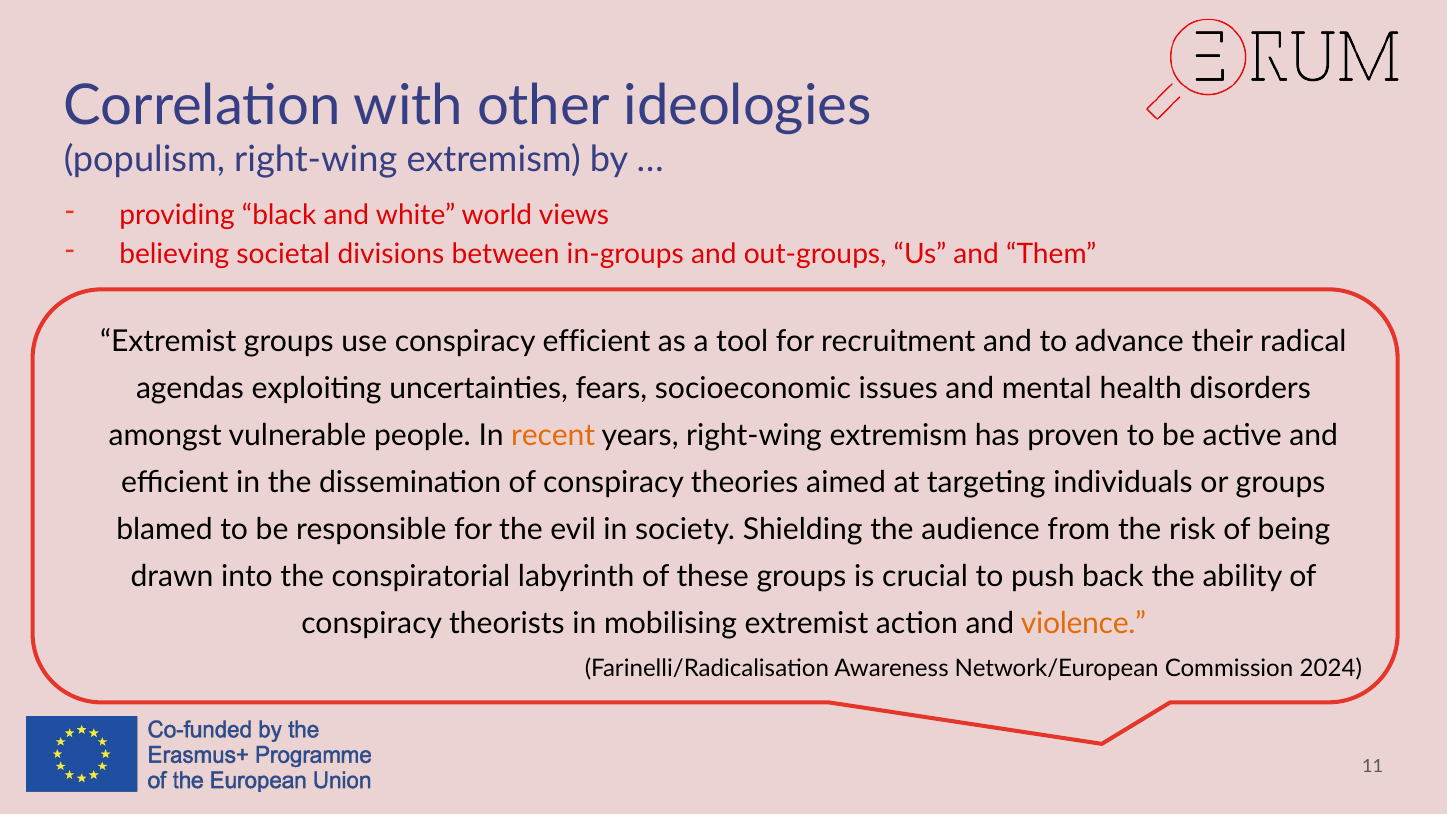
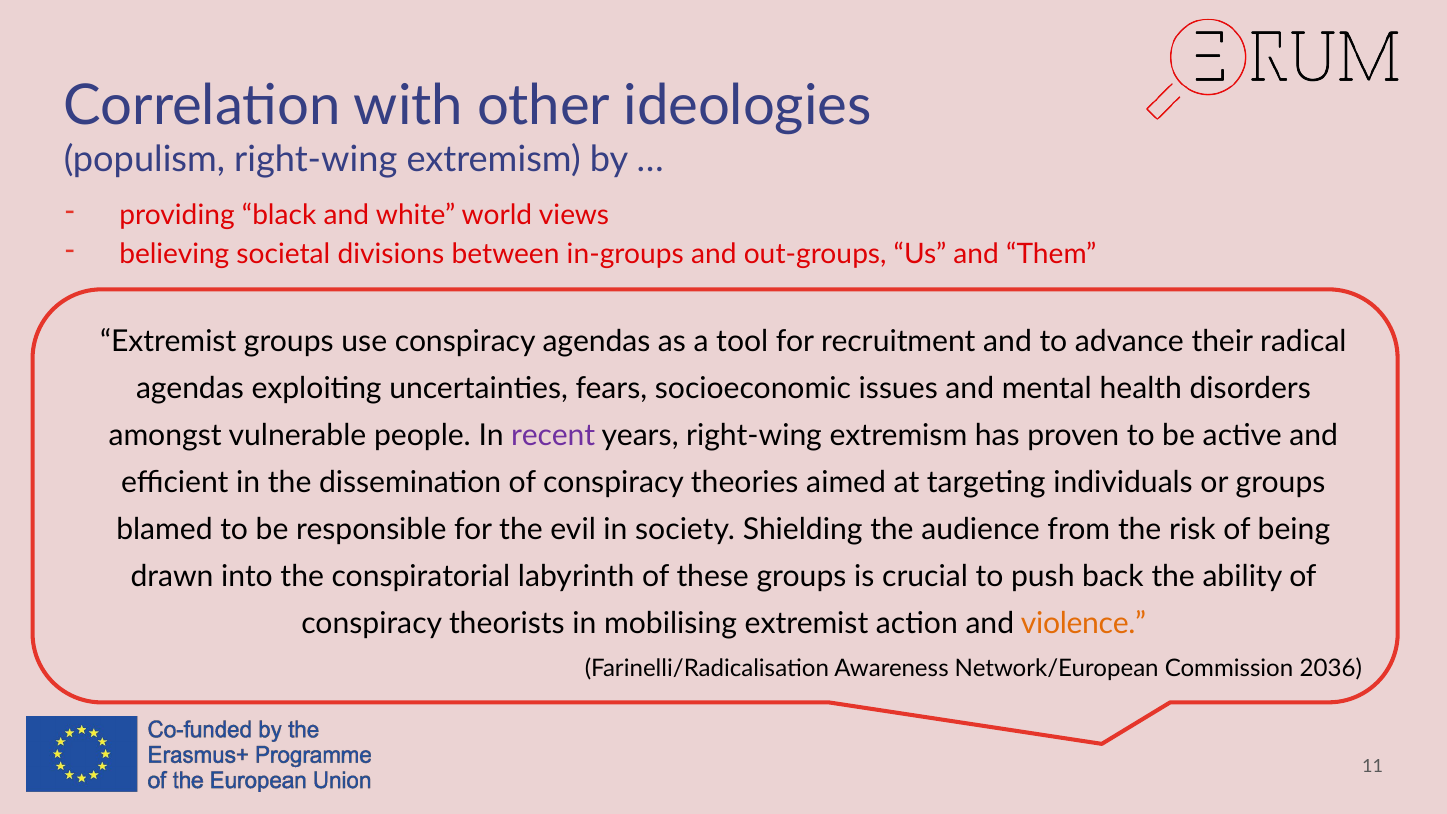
conspiracy efficient: efficient -> agendas (596, 342)
recent colour: orange -> purple (553, 436)
2024: 2024 -> 2036 (1331, 668)
